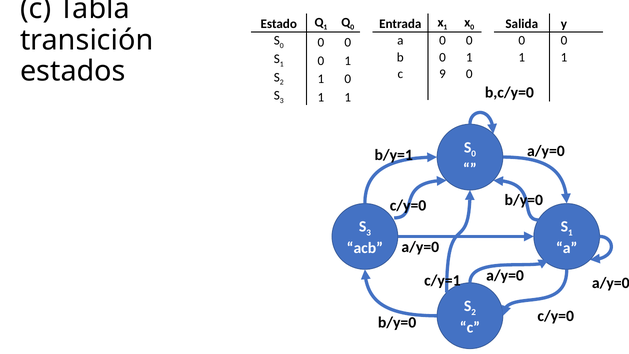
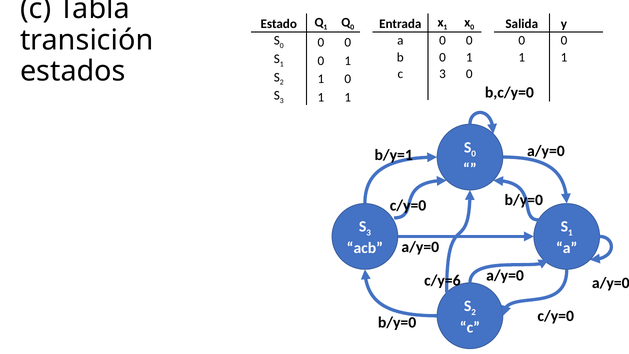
c 9: 9 -> 3 (442, 74)
c/y=1: c/y=1 -> c/y=6 (442, 280)
